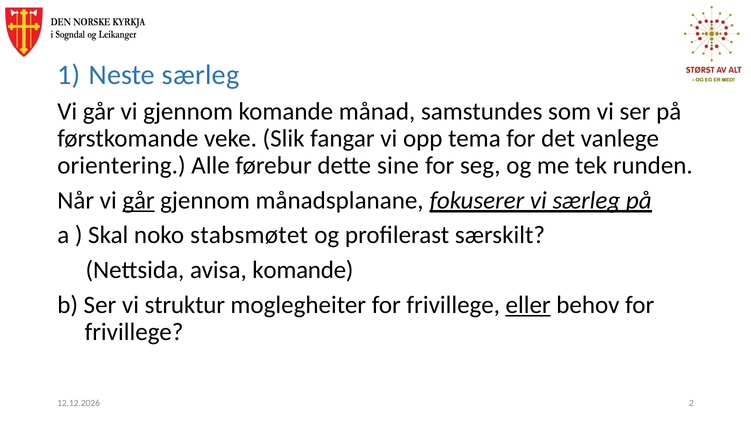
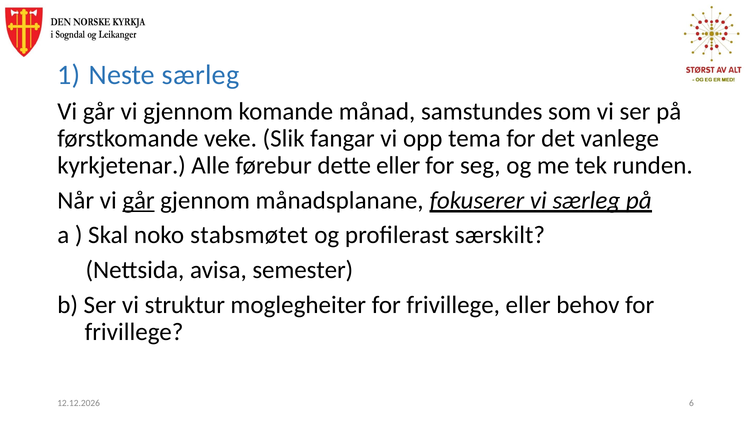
orientering: orientering -> kyrkjetenar (122, 166)
dette sine: sine -> eller (398, 166)
avisa komande: komande -> semester (303, 270)
eller underline: present -> none (528, 305)
2: 2 -> 6 (691, 403)
